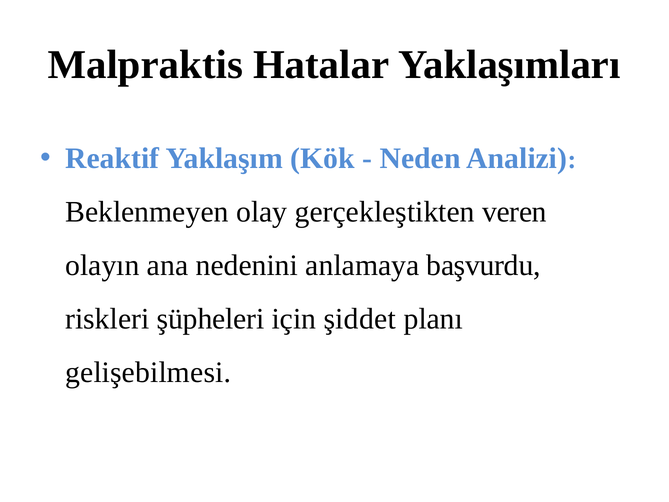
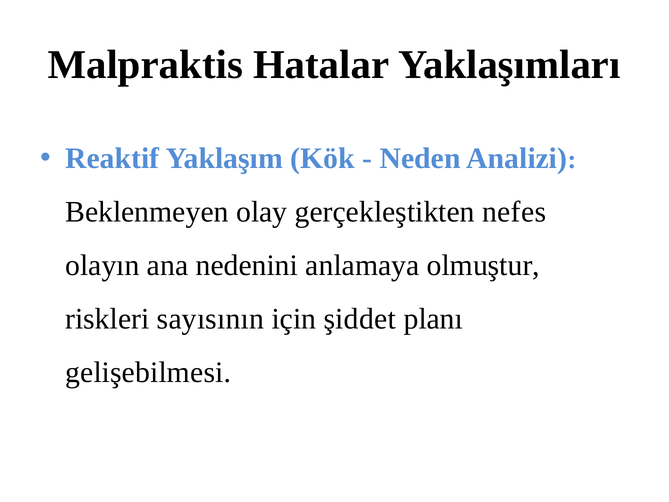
veren: veren -> nefes (514, 212)
başvurdu: başvurdu -> olmuştur (483, 265)
şüpheleri: şüpheleri -> sayısının (210, 319)
